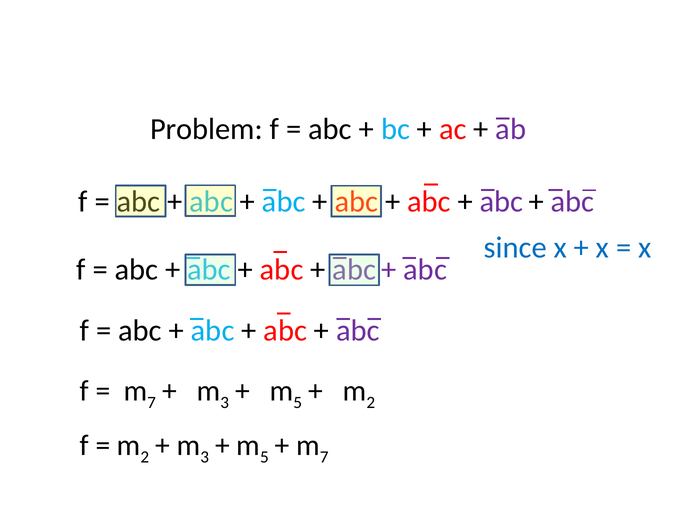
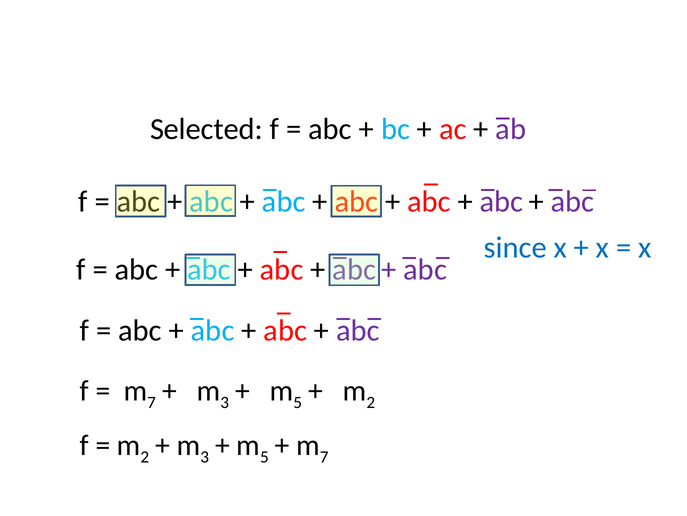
Problem: Problem -> Selected (207, 129)
